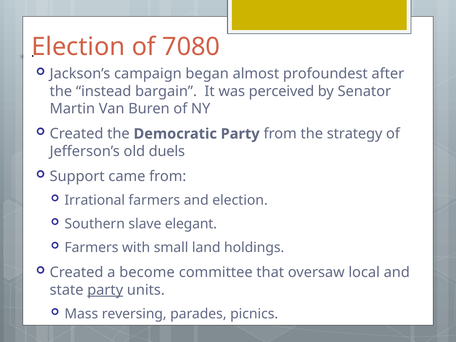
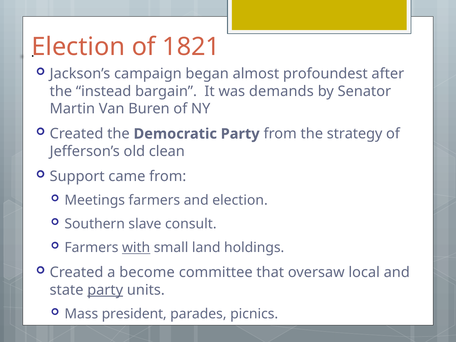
7080: 7080 -> 1821 (191, 47)
perceived: perceived -> demands (281, 91)
duels: duels -> clean (167, 151)
Irrational: Irrational -> Meetings (95, 200)
elegant: elegant -> consult (191, 224)
with underline: none -> present (136, 248)
reversing: reversing -> president (134, 314)
